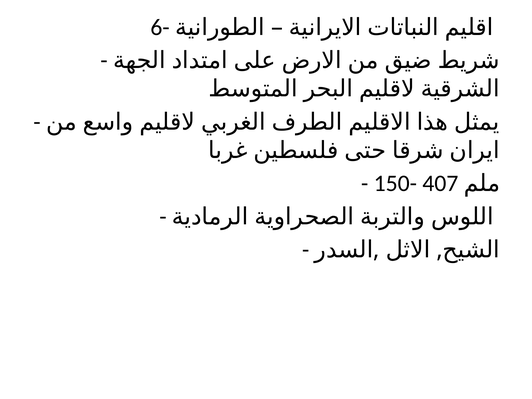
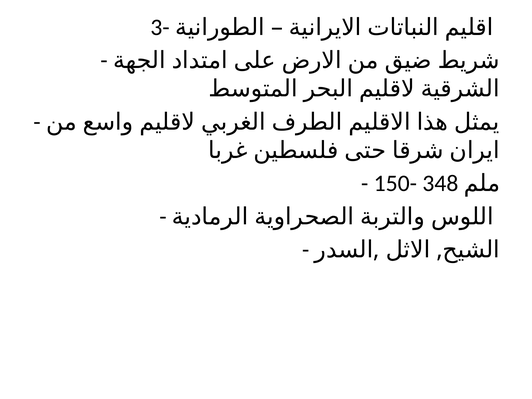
6-: 6- -> 3- (160, 27)
407: 407 -> 348 (440, 183)
